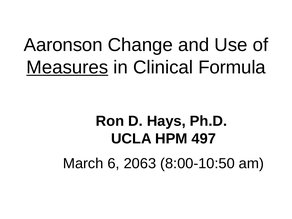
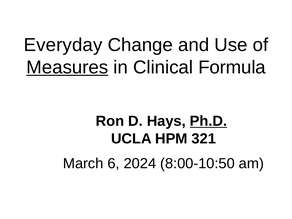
Aaronson: Aaronson -> Everyday (63, 45)
Ph.D underline: none -> present (208, 121)
497: 497 -> 321 (204, 139)
2063: 2063 -> 2024 (140, 163)
